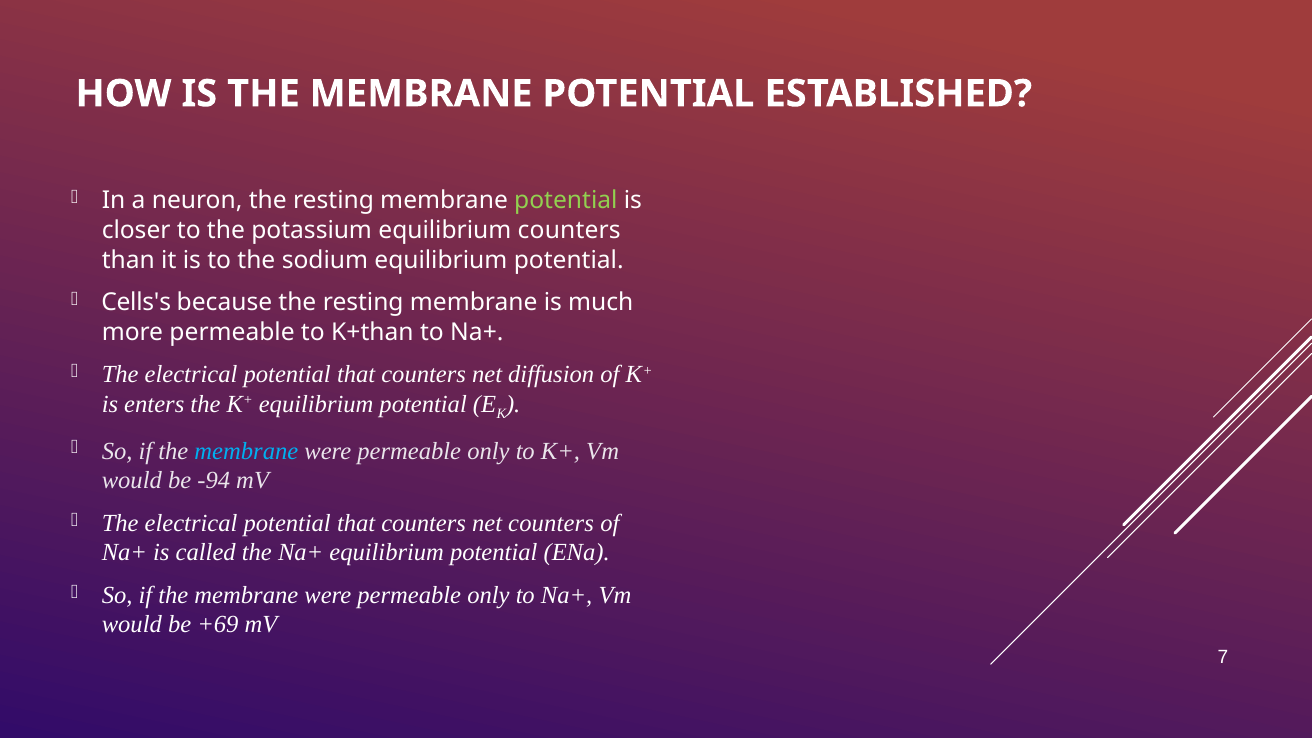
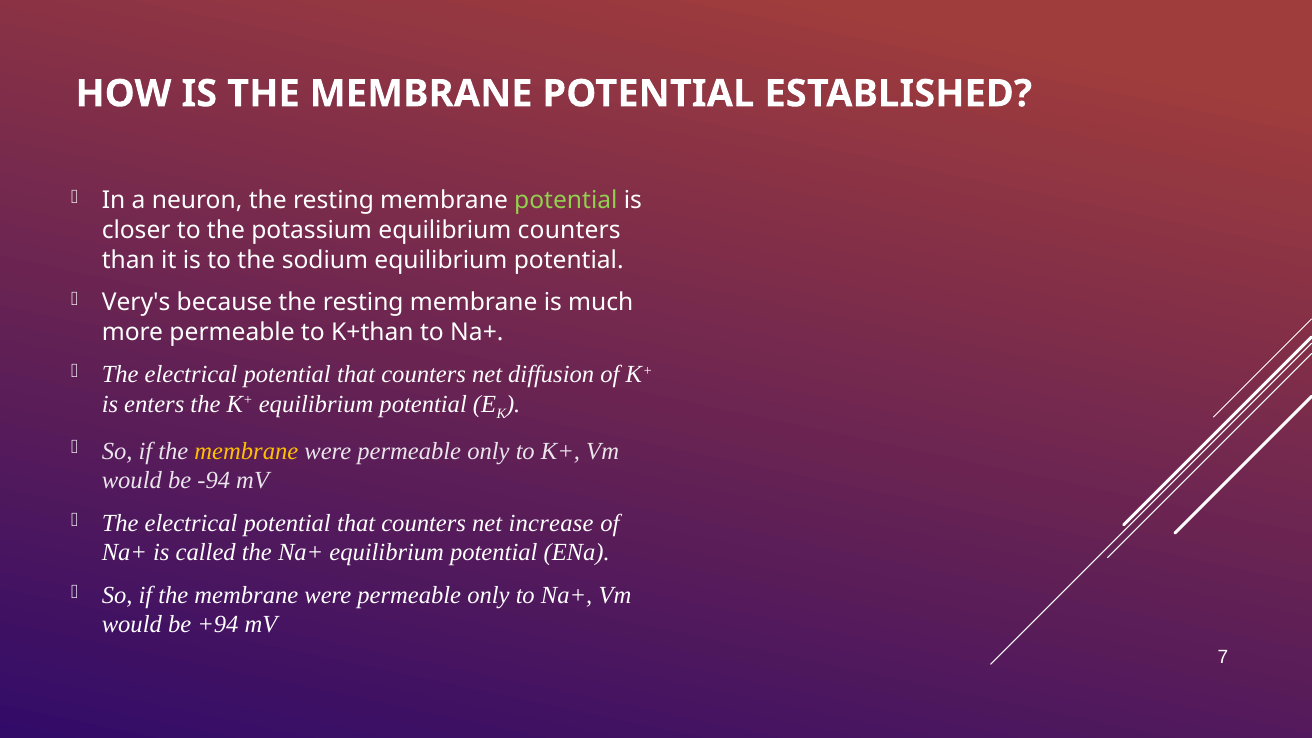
Cells's: Cells's -> Very's (136, 303)
membrane colour: light blue -> yellow (246, 451)
net counters: counters -> increase (551, 523)
+69: +69 -> +94 (218, 625)
